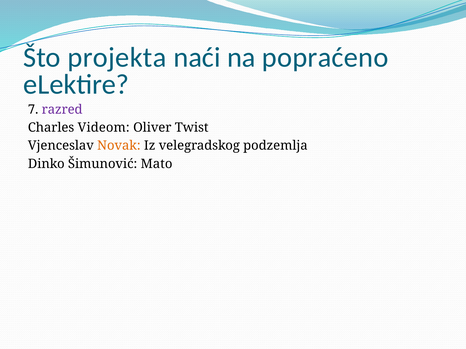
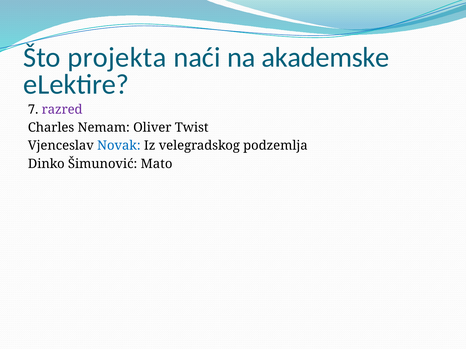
popraćeno: popraćeno -> akademske (325, 57)
Videom: Videom -> Nemam (104, 128)
Novak colour: orange -> blue (119, 146)
